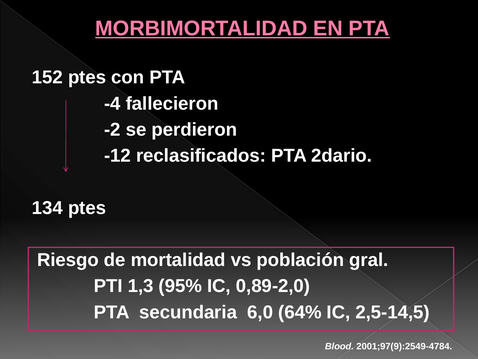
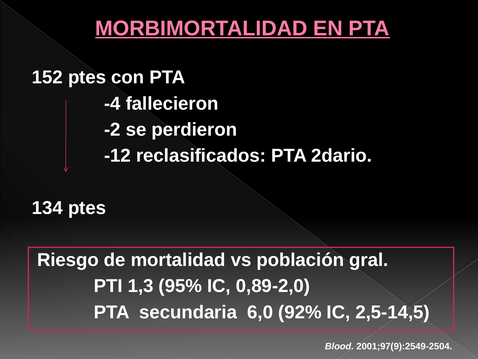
64%: 64% -> 92% (300, 312)
2001;97(9):2549-4784: 2001;97(9):2549-4784 -> 2001;97(9):2549-2504 (404, 346)
